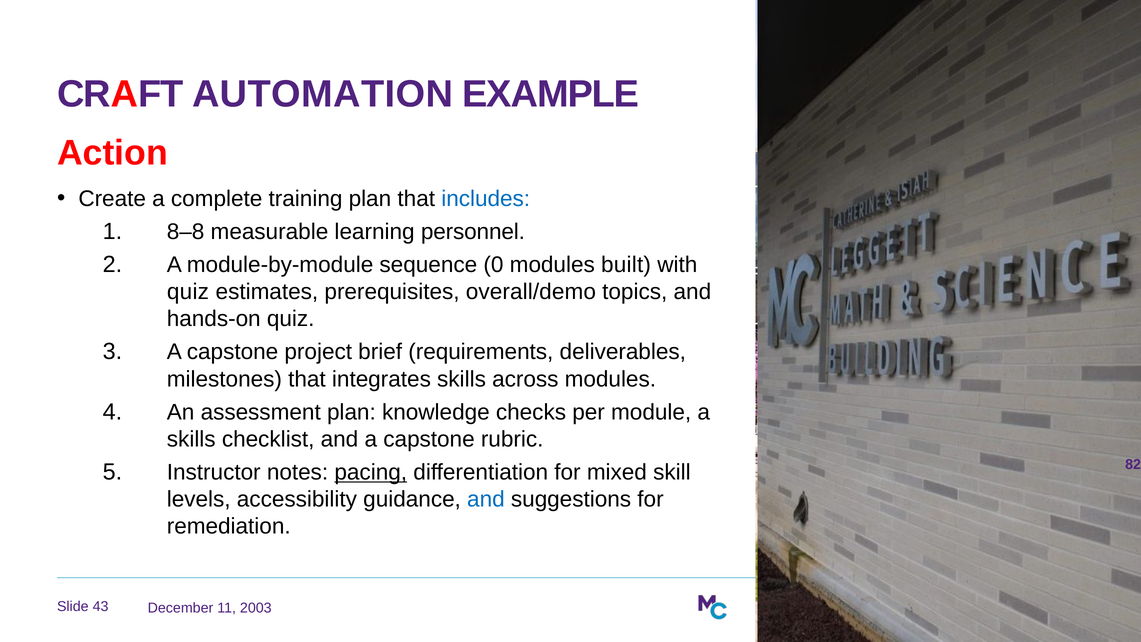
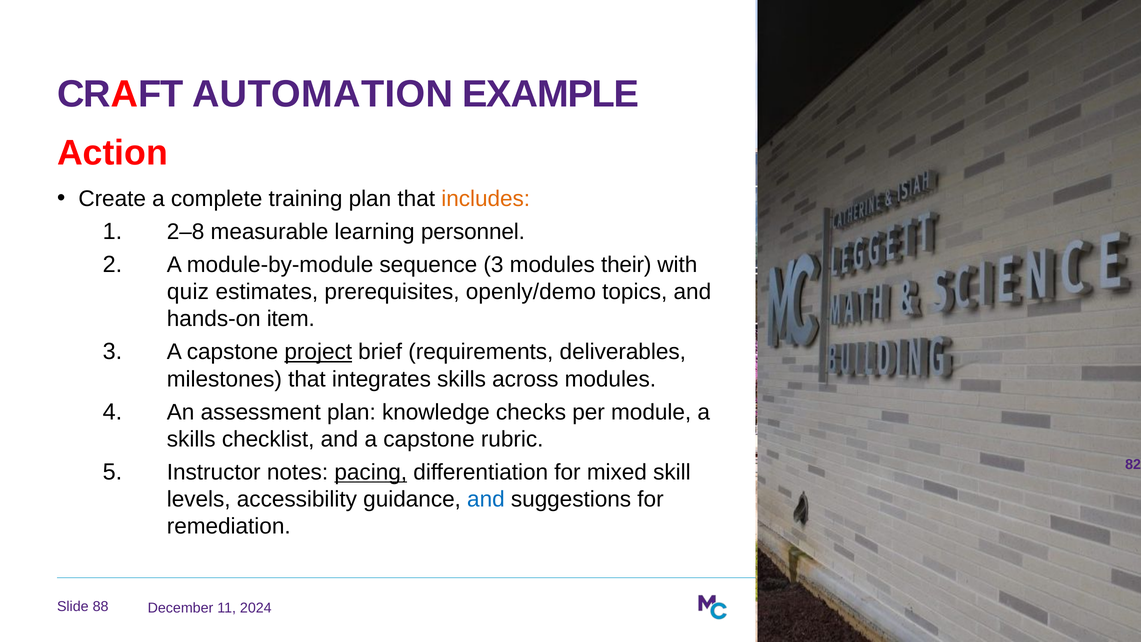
includes colour: blue -> orange (486, 199)
8–8: 8–8 -> 2–8 (186, 232)
sequence 0: 0 -> 3 (494, 265)
built: built -> their (626, 265)
overall/demo: overall/demo -> openly/demo (531, 292)
hands-on quiz: quiz -> item (291, 319)
project underline: none -> present (318, 352)
43: 43 -> 88 (101, 606)
2003: 2003 -> 2024 (256, 608)
